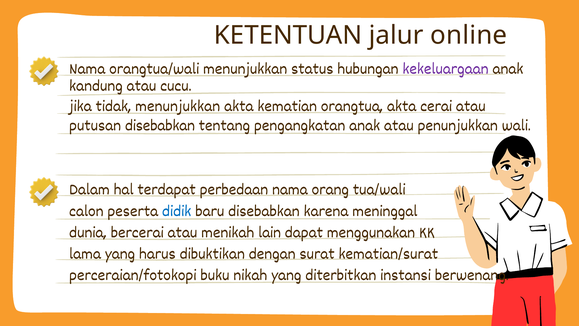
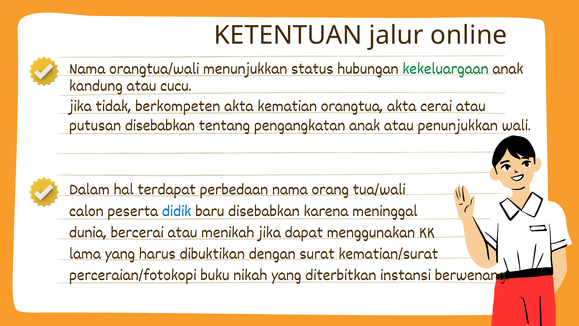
kekeluargaan colour: purple -> green (446, 68)
tidak menunjukkan: menunjukkan -> berkompeten (178, 105)
menikah lain: lain -> jika (270, 232)
